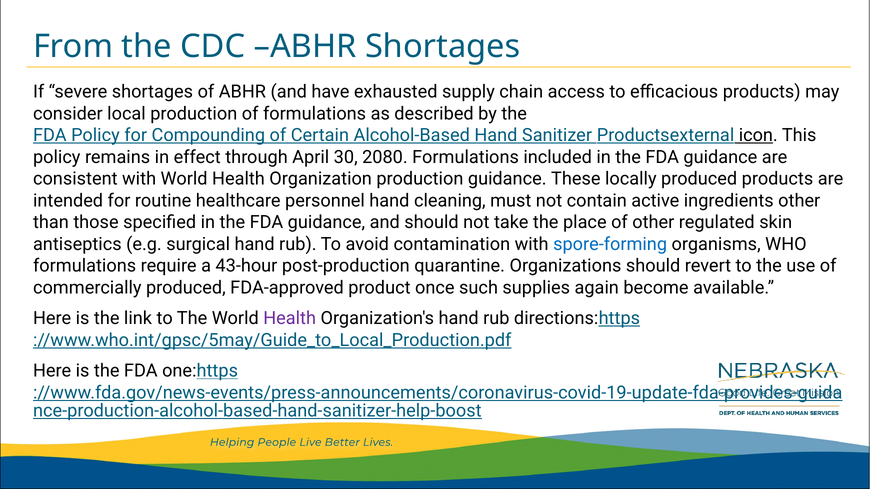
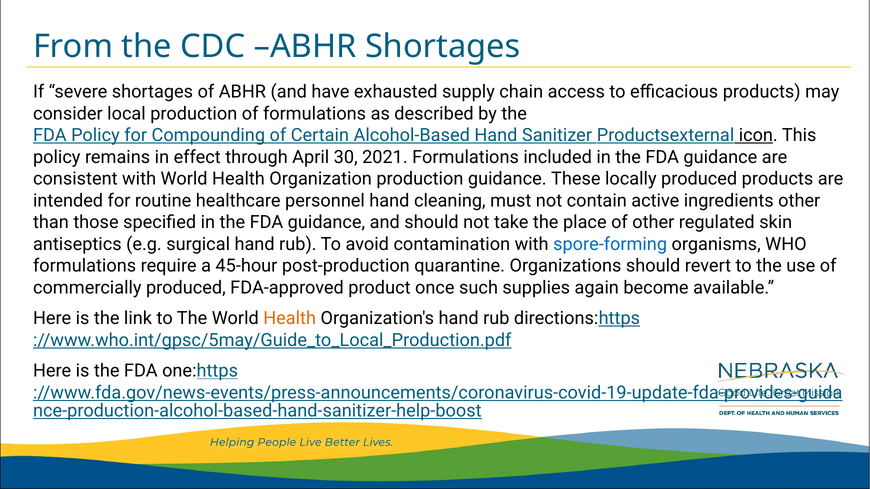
2080: 2080 -> 2021 (385, 157)
43-hour: 43-hour -> 45-hour (246, 266)
Health colour: purple -> orange (290, 319)
